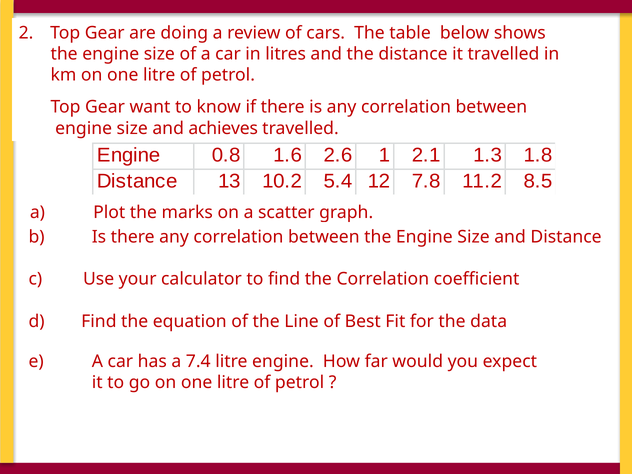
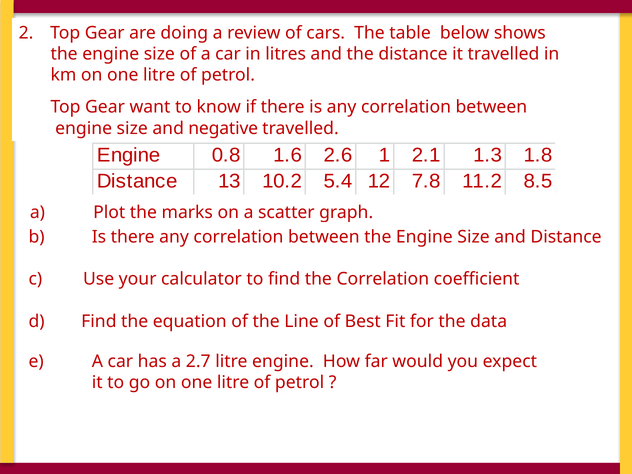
achieves: achieves -> negative (223, 128)
7.4: 7.4 -> 2.7 (198, 361)
